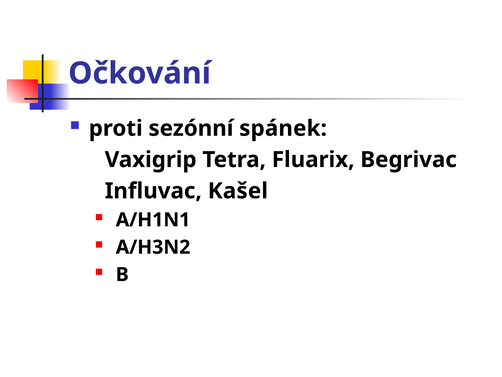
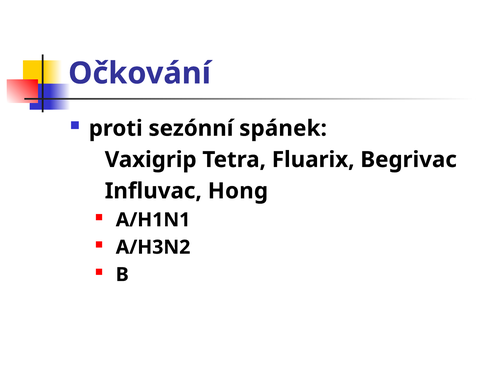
Kašel: Kašel -> Hong (238, 191)
